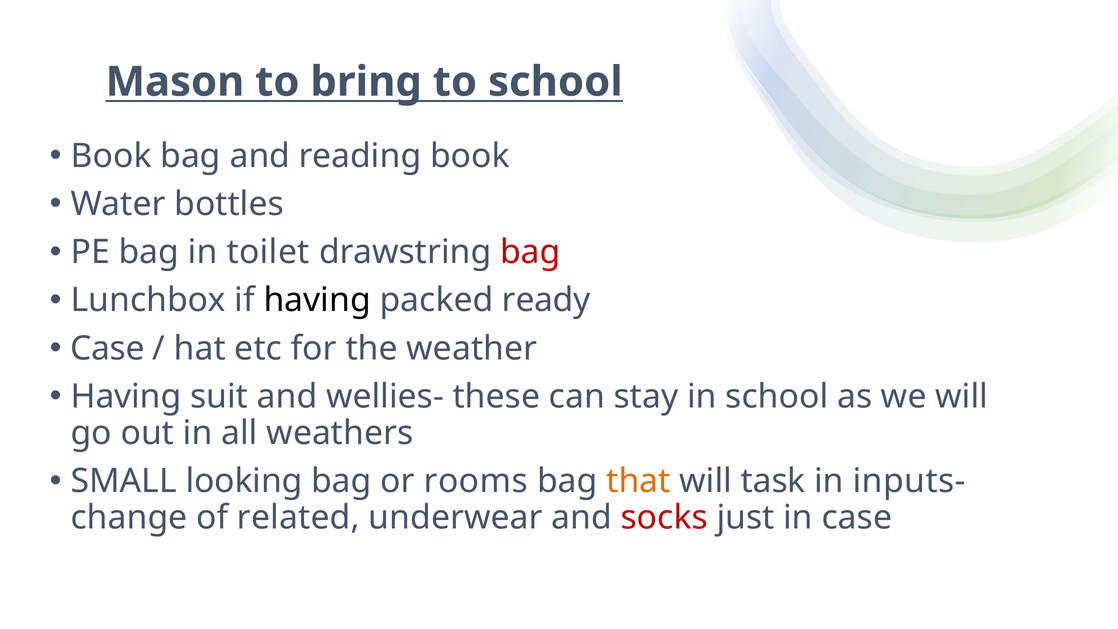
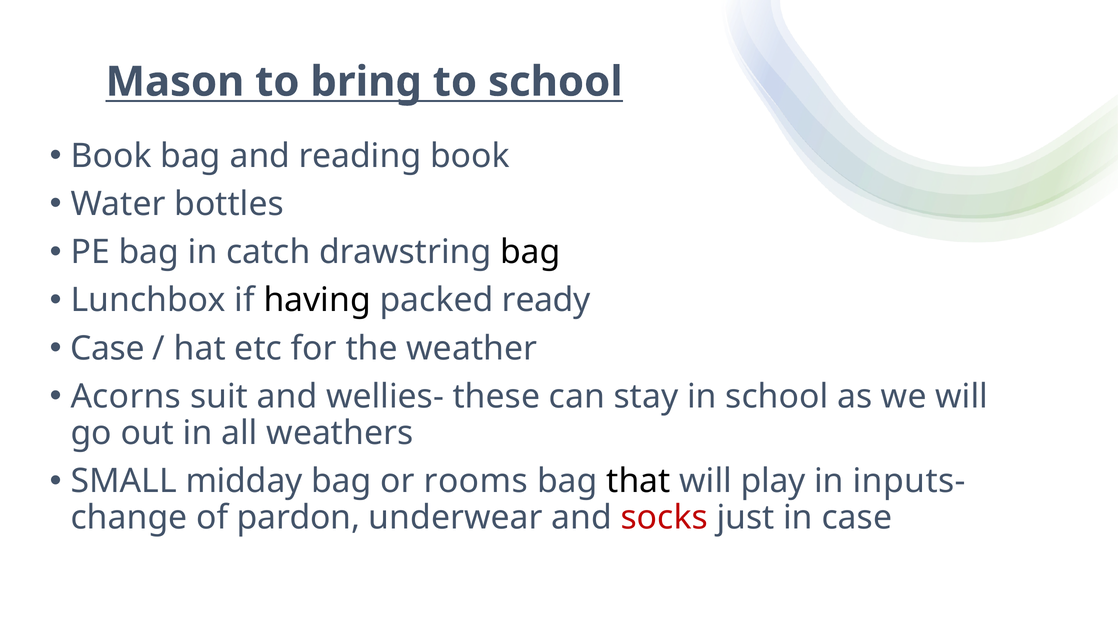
toilet: toilet -> catch (268, 252)
bag colour: red -> black (530, 252)
Having: Having -> Acorns (126, 397)
looking: looking -> midday (244, 481)
that colour: orange -> black (638, 481)
task: task -> play (773, 481)
related: related -> pardon (299, 518)
